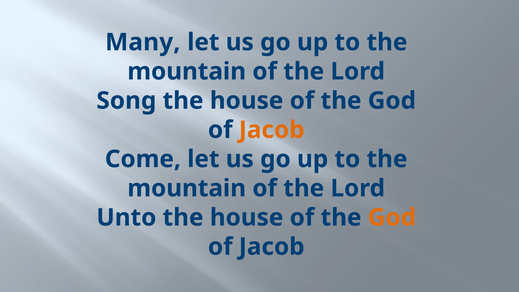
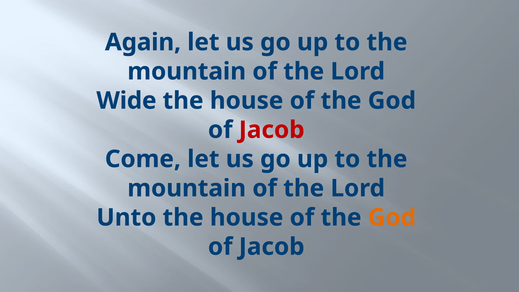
Many: Many -> Again (143, 42)
Song: Song -> Wide (126, 101)
Jacob colour: orange -> red (272, 130)
